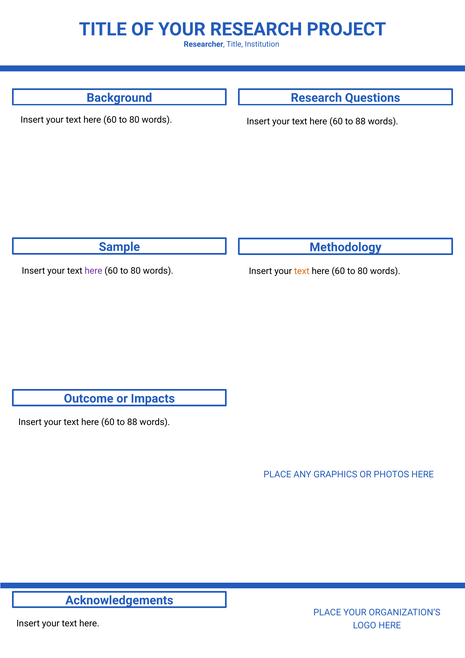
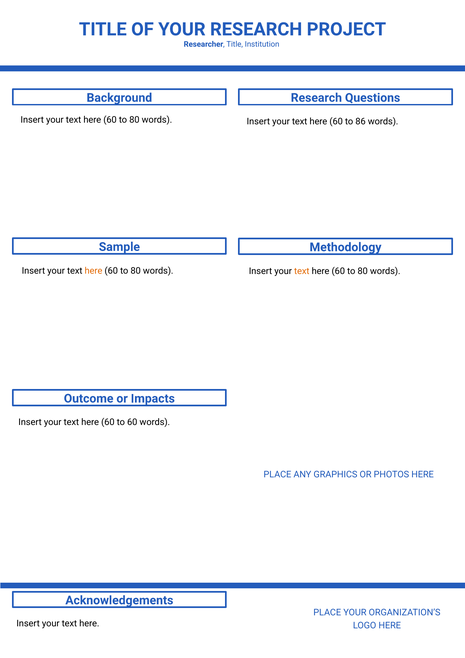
88: 88 -> 86 (361, 122)
here colour: purple -> orange (94, 271)
88: 88 -> 60 (132, 422)
